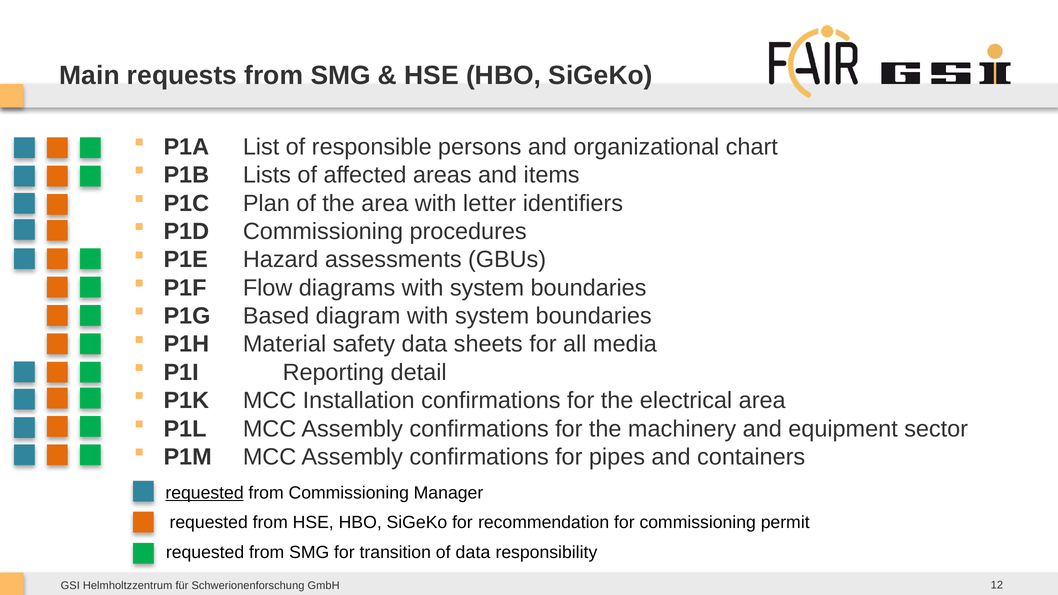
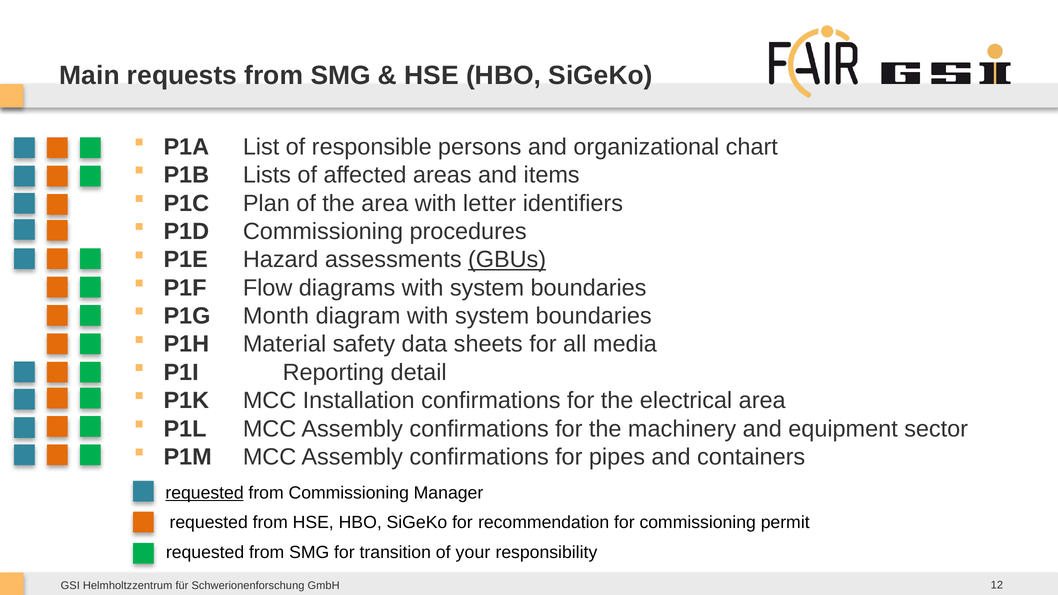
GBUs underline: none -> present (507, 260)
Based: Based -> Month (276, 316)
of data: data -> your (473, 552)
